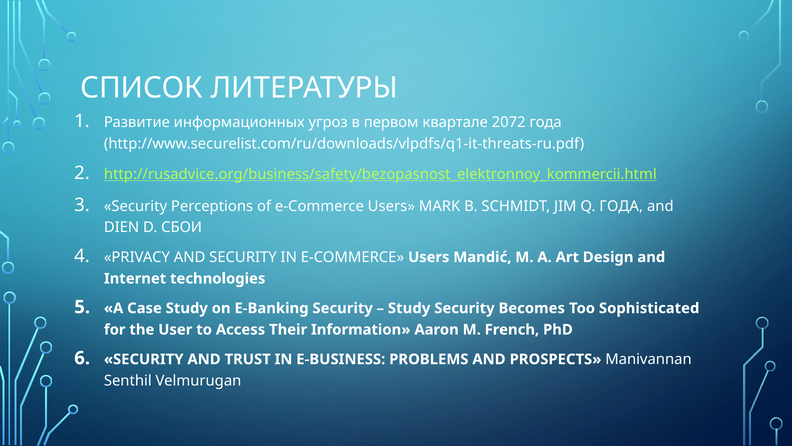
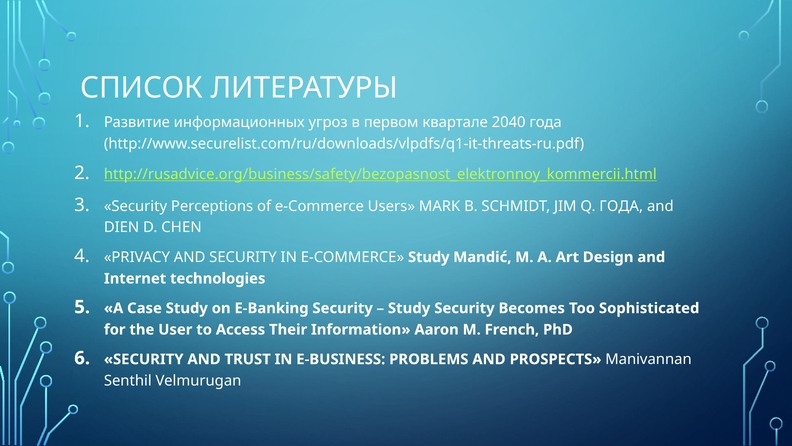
2072: 2072 -> 2040 (509, 122)
СБОИ: СБОИ -> CHEN (182, 227)
IN E-COMMERCE Users: Users -> Study (429, 257)
